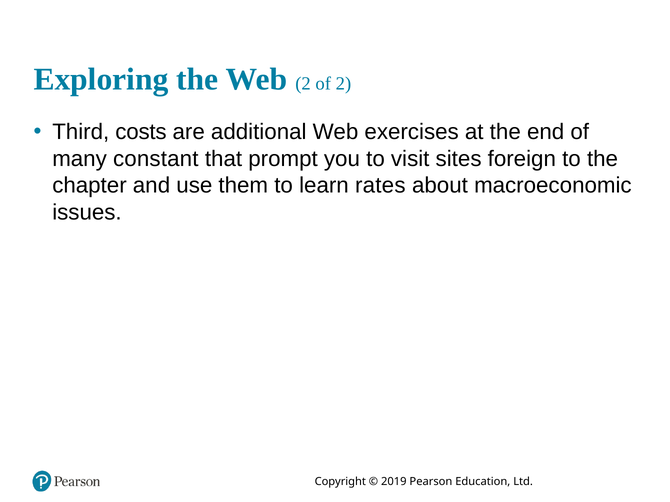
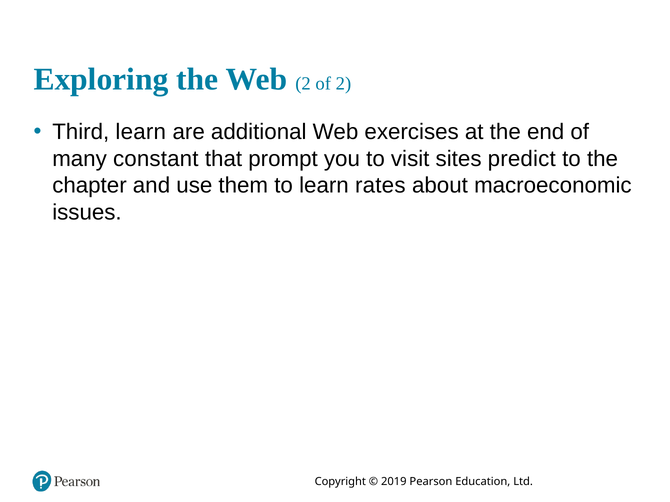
Third costs: costs -> learn (141, 132)
foreign: foreign -> predict (522, 159)
